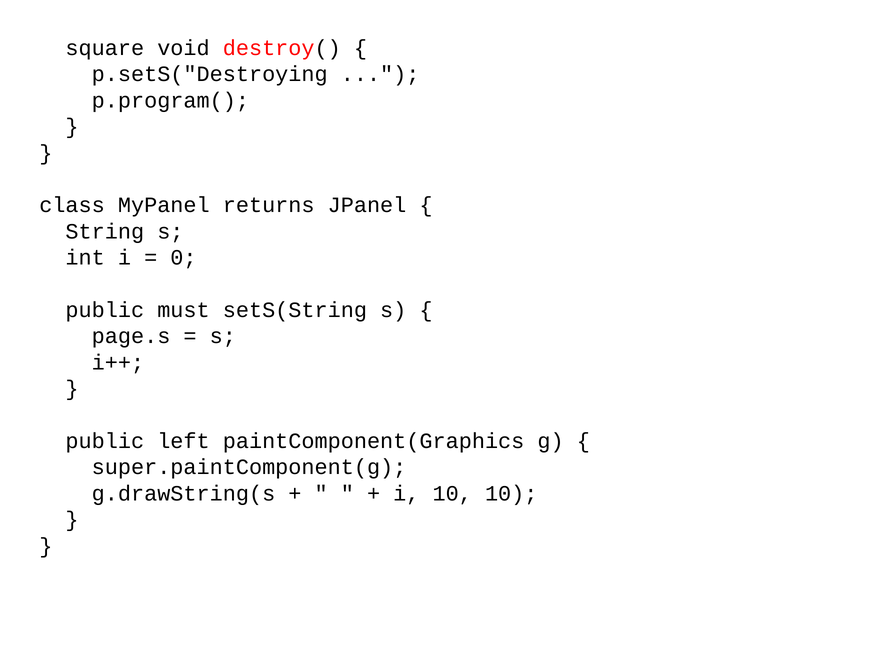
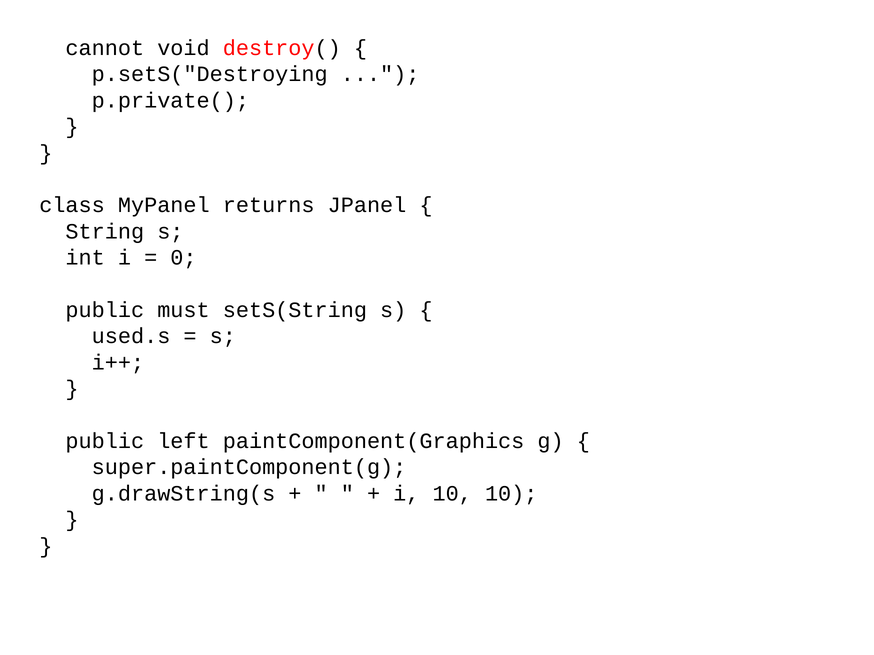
square: square -> cannot (105, 48)
p.program(: p.program( -> p.private( (170, 100)
page.s: page.s -> used.s (131, 336)
